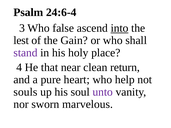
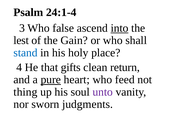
24:6-4: 24:6-4 -> 24:1-4 (61, 12)
stand colour: purple -> blue (25, 53)
near: near -> gifts (71, 67)
pure underline: none -> present (51, 80)
help: help -> feed (125, 80)
souls: souls -> thing (25, 92)
marvelous: marvelous -> judgments (88, 104)
